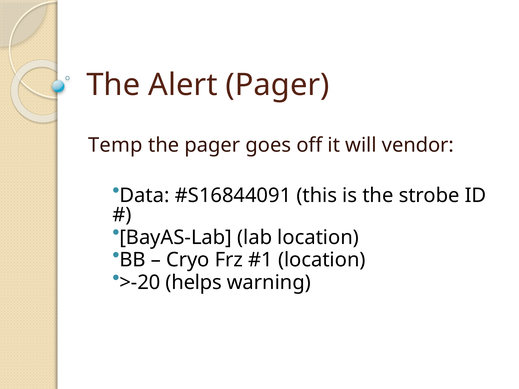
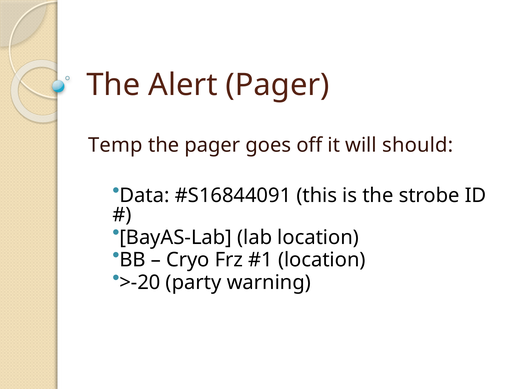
vendor: vendor -> should (418, 145)
helps: helps -> party (194, 283)
